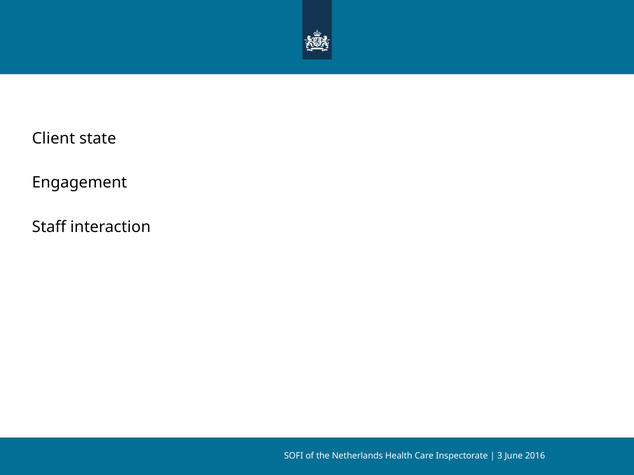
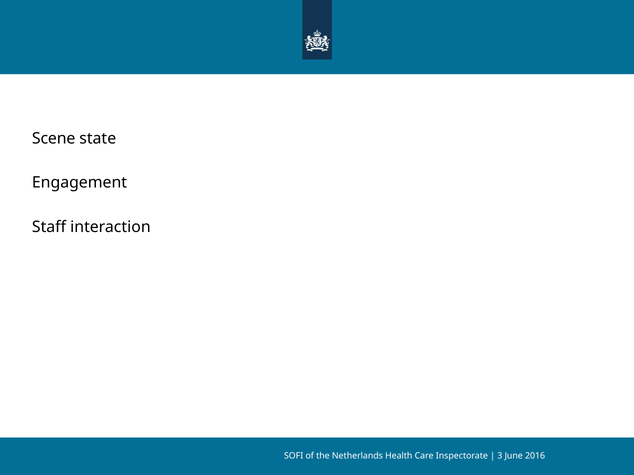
Client: Client -> Scene (54, 138)
